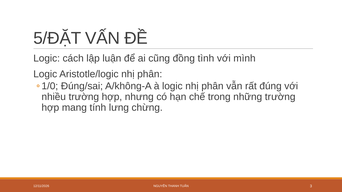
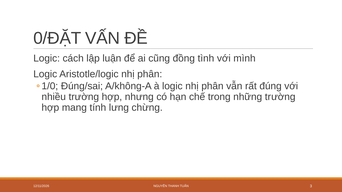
5/ĐẶT: 5/ĐẶT -> 0/ĐẶT (57, 38)
